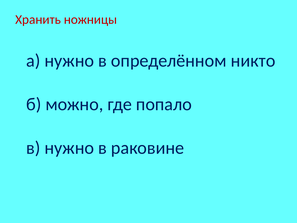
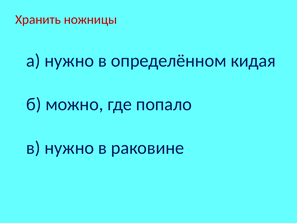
никто: никто -> кидая (253, 61)
